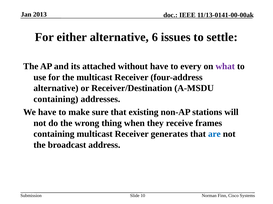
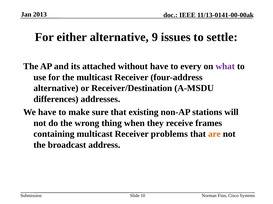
6: 6 -> 9 (155, 37)
containing: containing -> differences (56, 99)
generates: generates -> problems (169, 134)
are colour: blue -> orange (214, 134)
